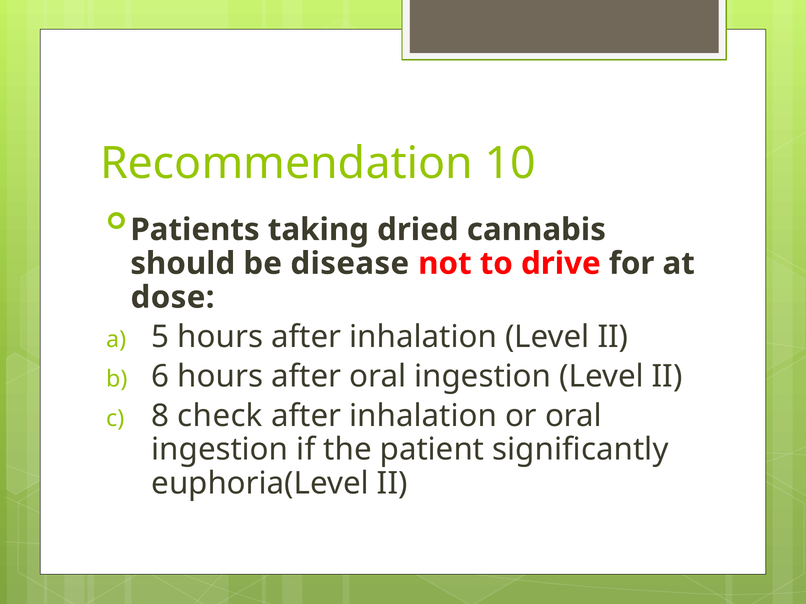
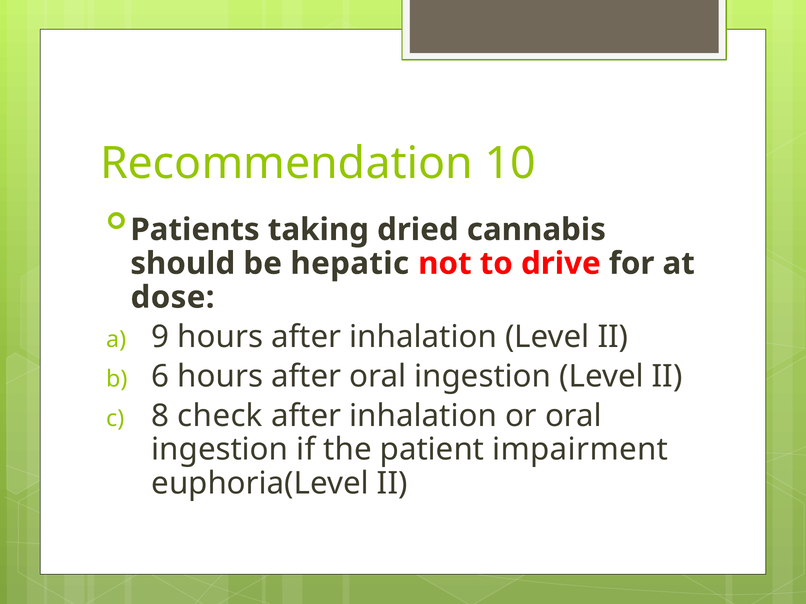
disease: disease -> hepatic (350, 264)
5: 5 -> 9 (160, 337)
significantly: significantly -> impairment (580, 450)
